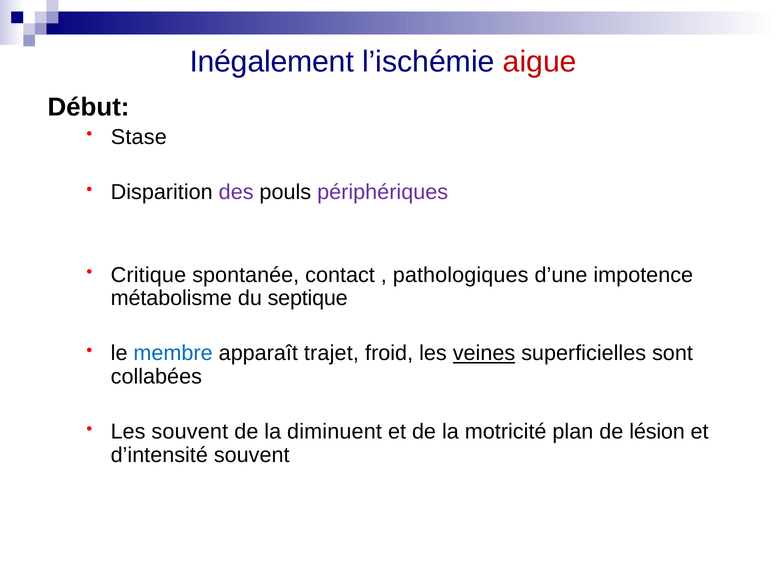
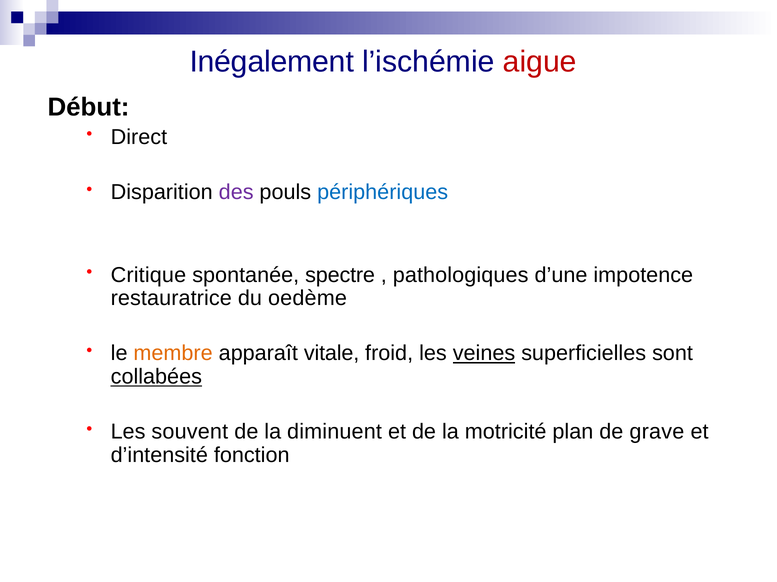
Stase: Stase -> Direct (139, 137)
périphériques colour: purple -> blue (383, 192)
contact: contact -> spectre (340, 275)
métabolisme: métabolisme -> restauratrice (171, 299)
septique: septique -> oedème (307, 299)
membre colour: blue -> orange (173, 354)
trajet: trajet -> vitale (332, 354)
collabées underline: none -> present (156, 377)
lésion: lésion -> grave (657, 432)
d’intensité souvent: souvent -> fonction (252, 456)
